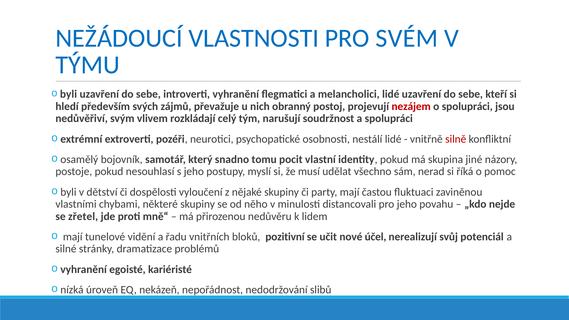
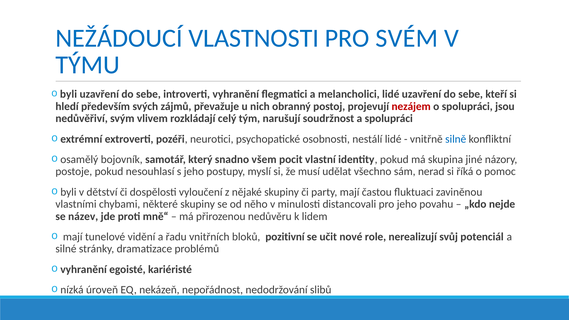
silně colour: red -> blue (456, 139)
tomu: tomu -> všem (264, 159)
zřetel: zřetel -> název (83, 216)
účel: účel -> role (375, 237)
